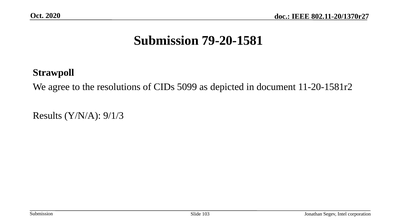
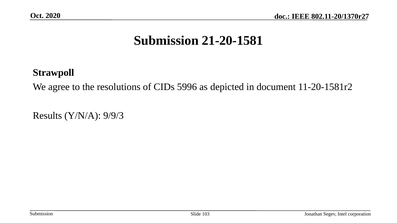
79-20-1581: 79-20-1581 -> 21-20-1581 (232, 41)
5099: 5099 -> 5996 (187, 87)
9/1/3: 9/1/3 -> 9/9/3 (113, 116)
